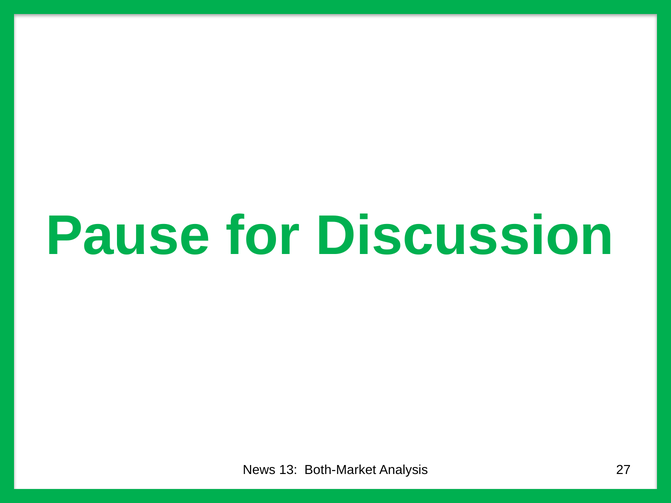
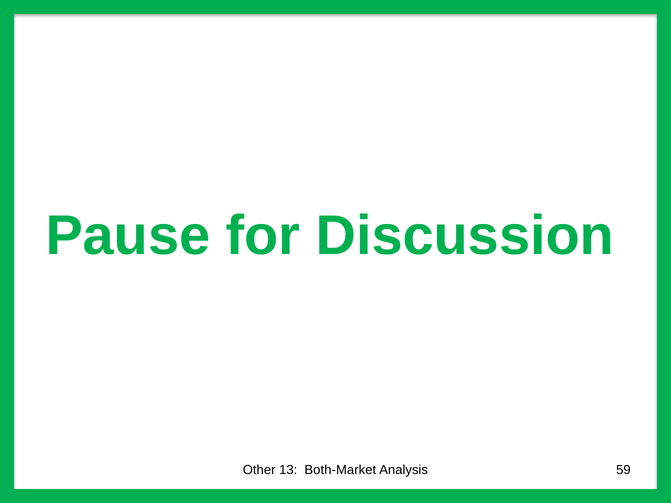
News: News -> Other (259, 470)
27: 27 -> 59 (623, 470)
